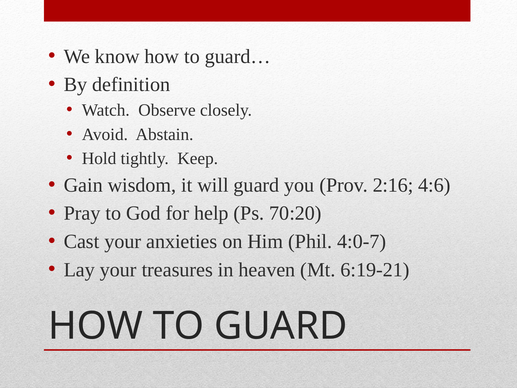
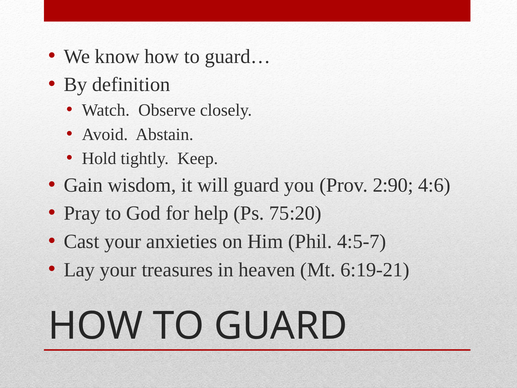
2:16: 2:16 -> 2:90 (393, 185)
70:20: 70:20 -> 75:20 (295, 213)
4:0-7: 4:0-7 -> 4:5-7 (362, 241)
